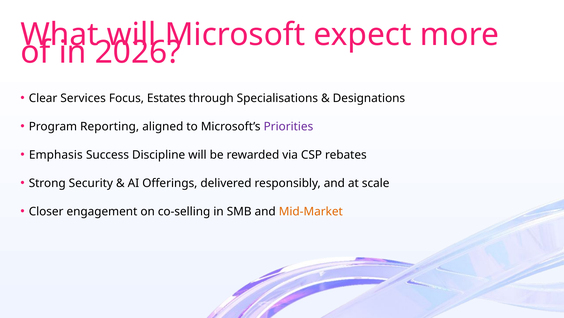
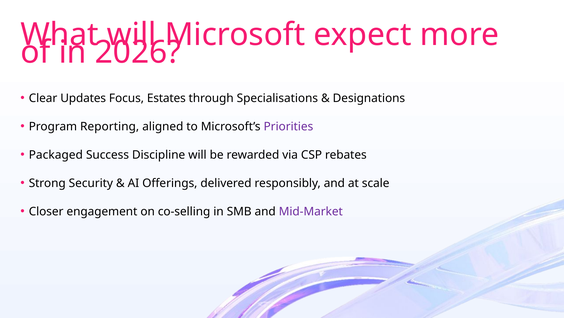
Services: Services -> Updates (83, 98)
Emphasis: Emphasis -> Packaged (56, 155)
Mid-Market colour: orange -> purple (311, 211)
